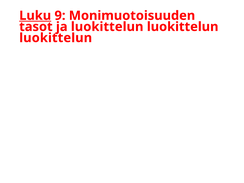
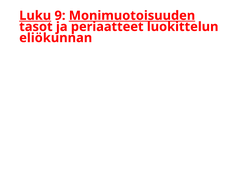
Monimuotoisuuden underline: none -> present (132, 16)
ja luokittelun: luokittelun -> periaatteet (107, 27)
luokittelun: luokittelun -> eliökunnan (56, 38)
